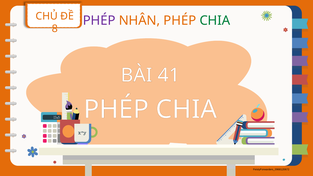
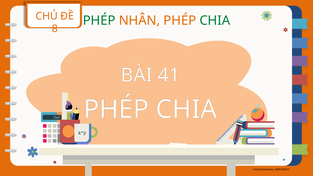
PHÉP colour: purple -> green (99, 21)
